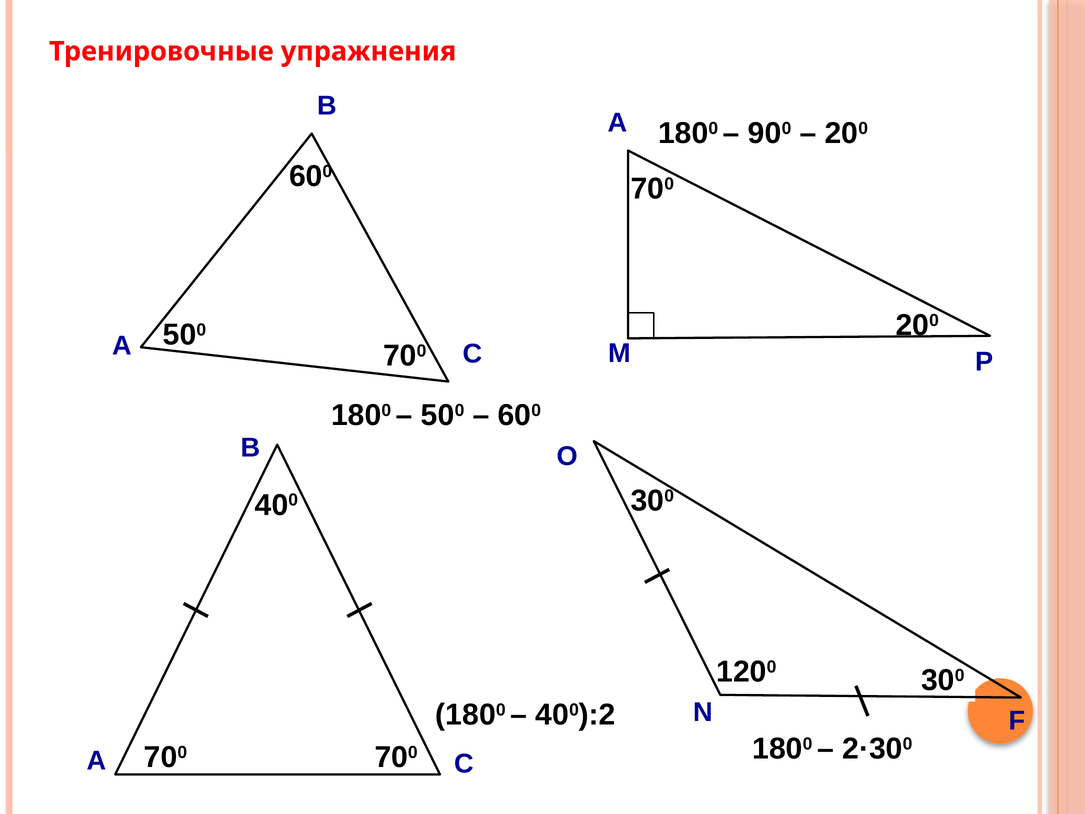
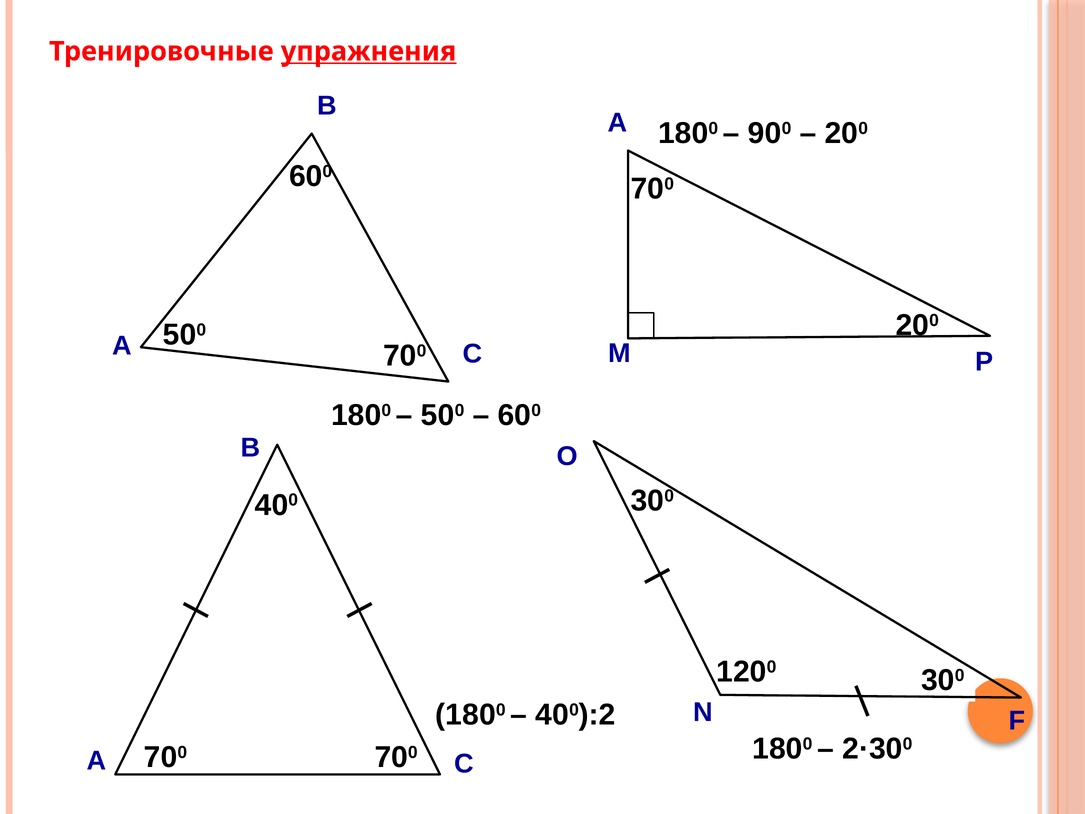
упражнения underline: none -> present (369, 51)
